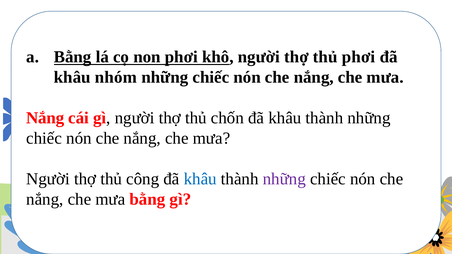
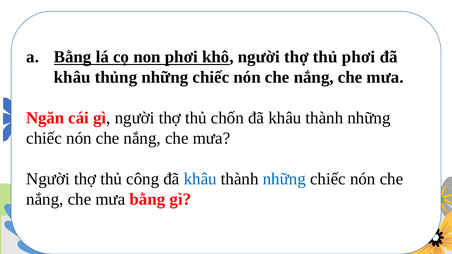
nhóm: nhóm -> thủng (116, 77)
Nắng: Nắng -> Ngăn (45, 118)
những colour: purple -> blue (284, 179)
